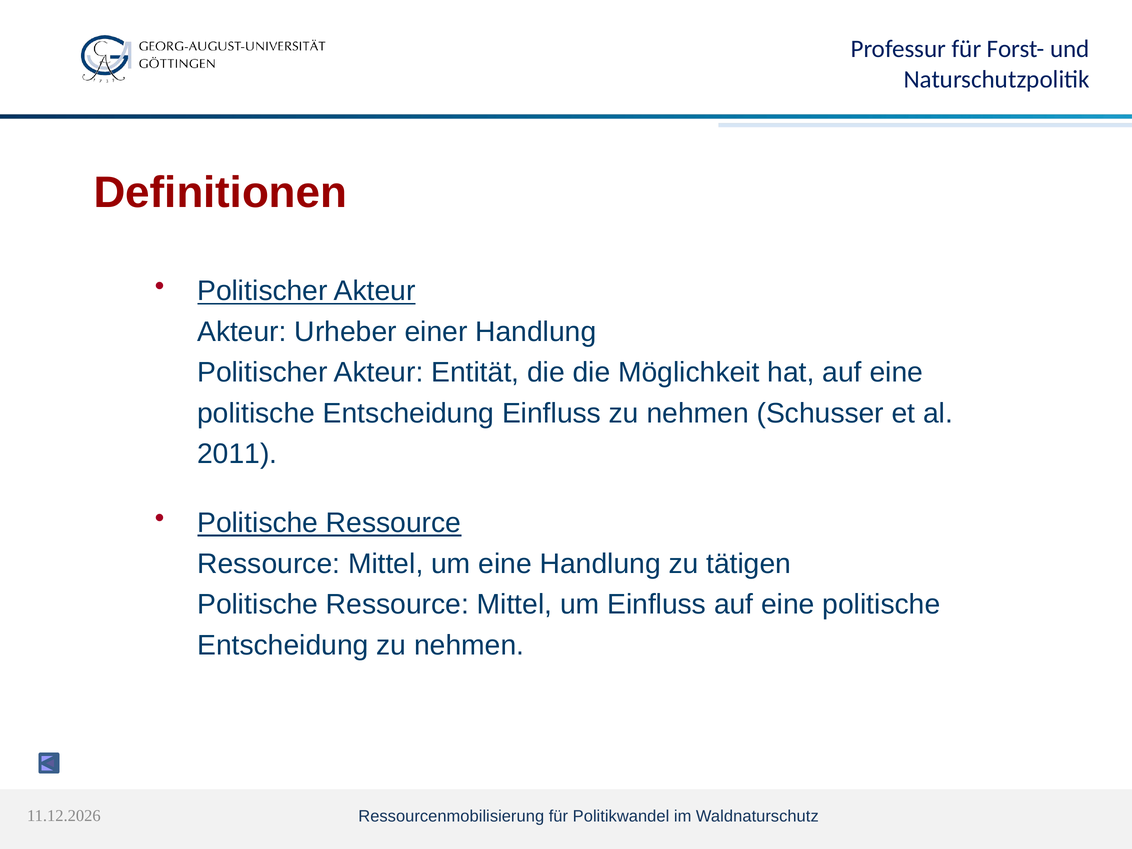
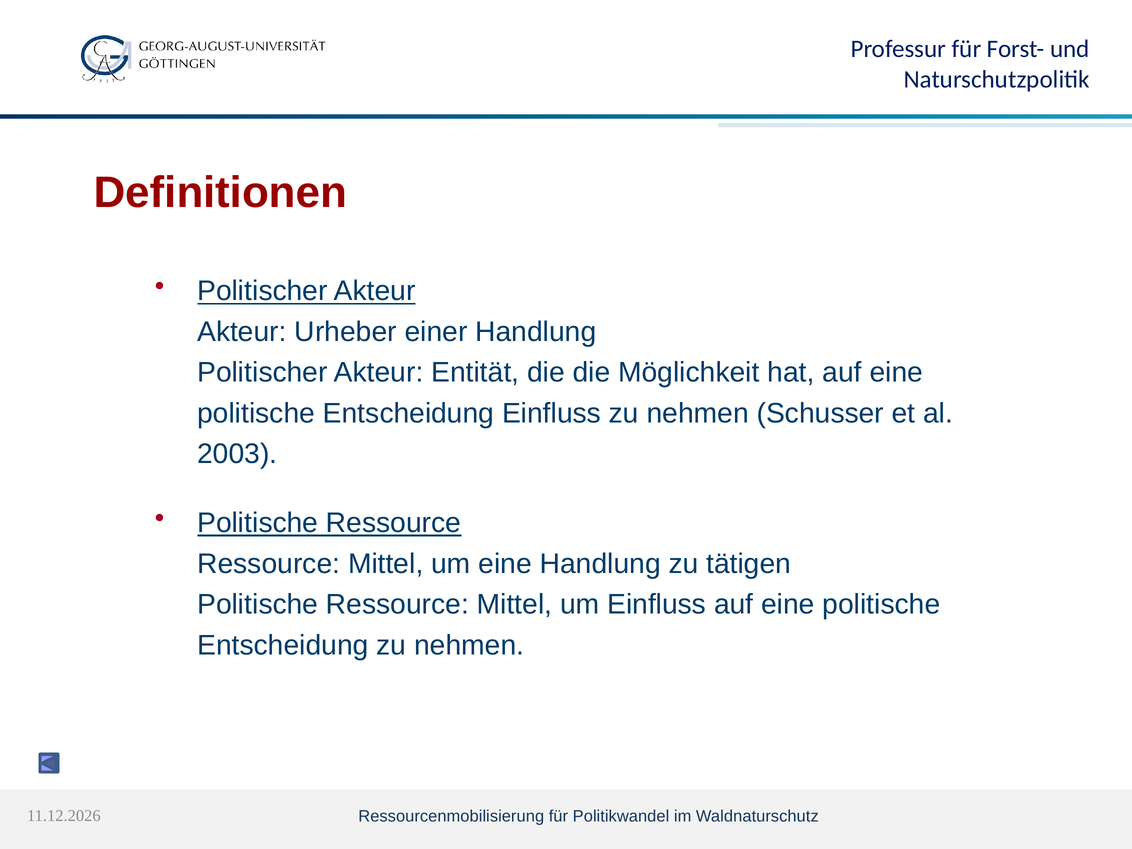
2011: 2011 -> 2003 (237, 454)
